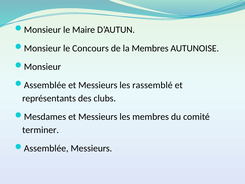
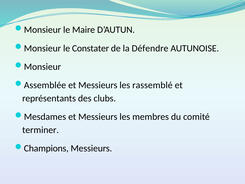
Concours: Concours -> Constater (91, 48)
la Membres: Membres -> Défendre (150, 48)
Assemblée: Assemblée -> Champions (46, 148)
